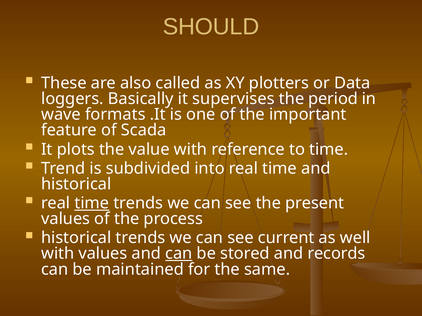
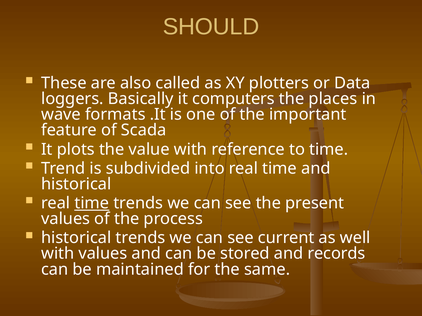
supervises: supervises -> computers (234, 99)
period: period -> places (333, 99)
can underline: present -> none (179, 254)
